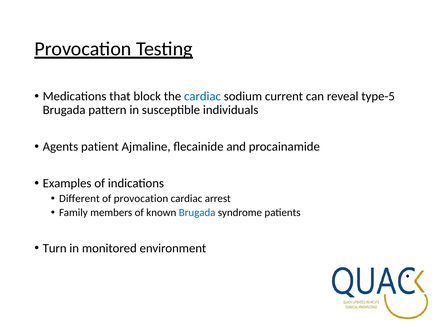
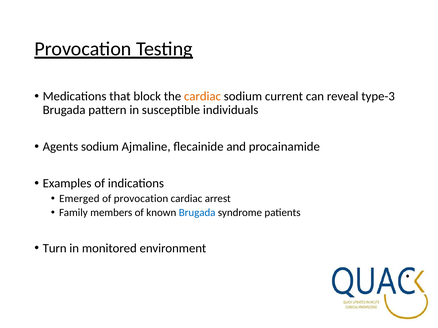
cardiac colour: blue -> orange (202, 96)
type-5: type-5 -> type-3 (378, 96)
Agents patient: patient -> sodium (100, 147)
Different: Different -> Emerged (79, 199)
